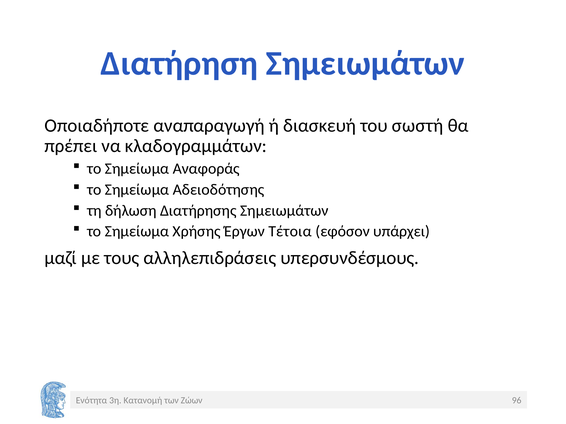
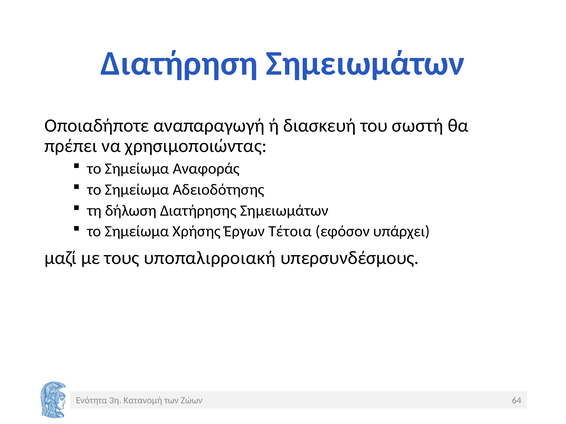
κλαδογραμμάτων: κλαδογραμμάτων -> χρησιμοποιώντας (196, 146)
αλληλεπιδράσεις: αλληλεπιδράσεις -> υποπαλιρροιακή (210, 258)
96: 96 -> 64 (517, 401)
